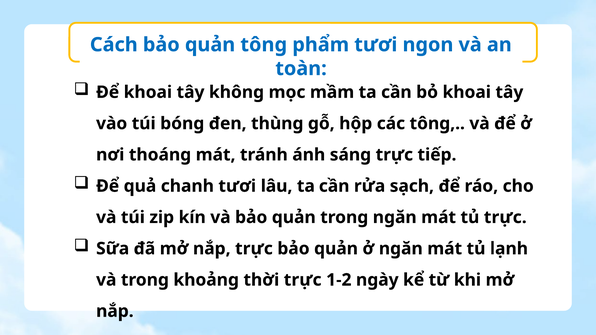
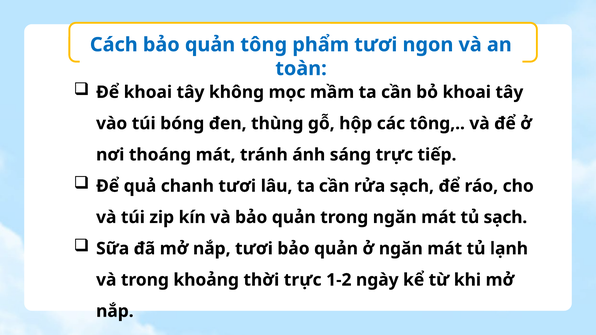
tủ trực: trực -> sạch (505, 217)
nắp trực: trực -> tươi (254, 249)
